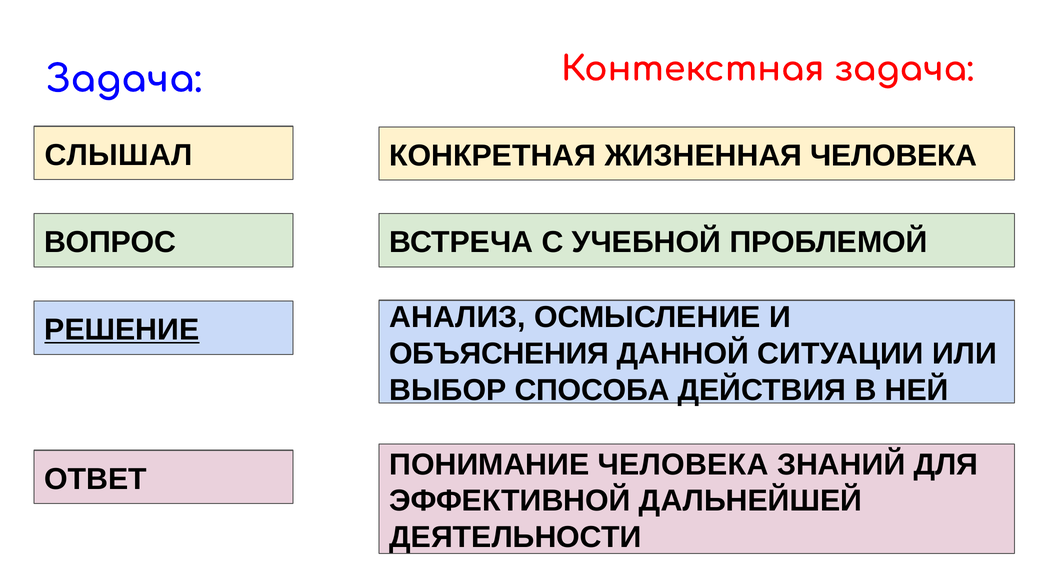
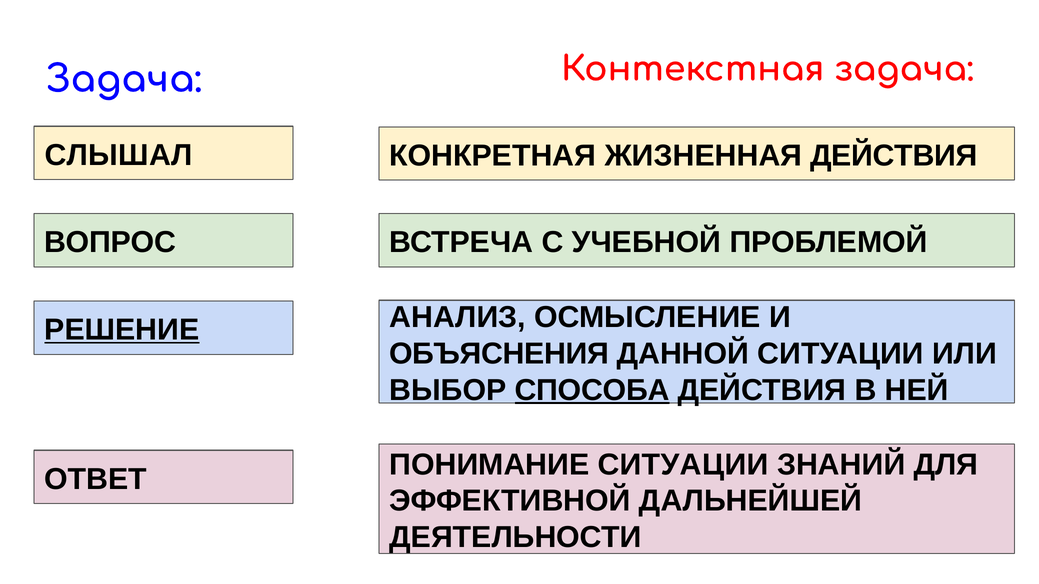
ЖИЗНЕННАЯ ЧЕЛОВЕКА: ЧЕЛОВЕКА -> ДЕЙСТВИЯ (894, 156)
СПОСОБА underline: none -> present (592, 390)
ПОНИМАНИЕ ЧЕЛОВЕКА: ЧЕЛОВЕКА -> СИТУАЦИИ (683, 465)
